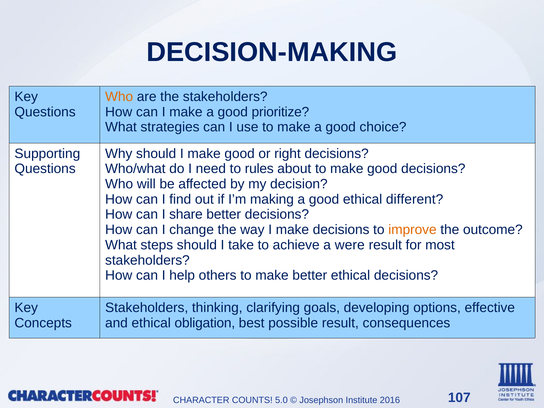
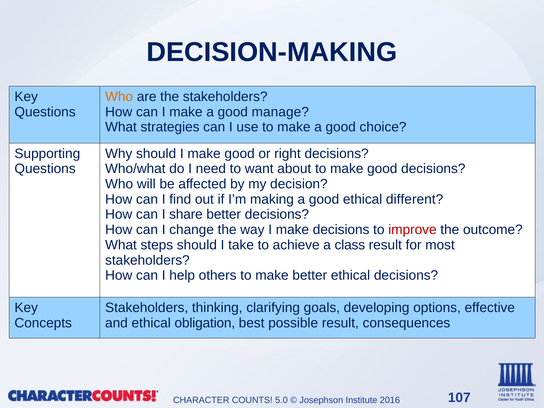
prioritize: prioritize -> manage (280, 112)
rules: rules -> want (259, 169)
improve colour: orange -> red (412, 230)
were: were -> class (350, 245)
